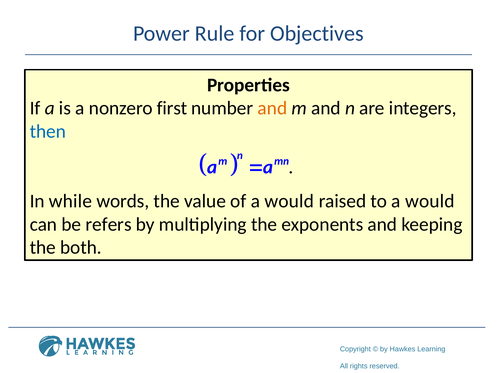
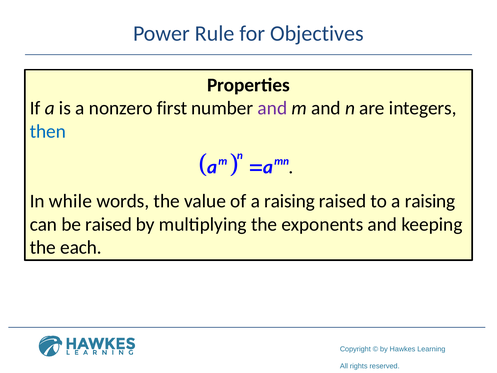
and colour: orange -> purple (272, 108)
of a would: would -> raising (290, 201)
to a would: would -> raising (430, 201)
be refers: refers -> raised (109, 224)
both: both -> each (81, 247)
